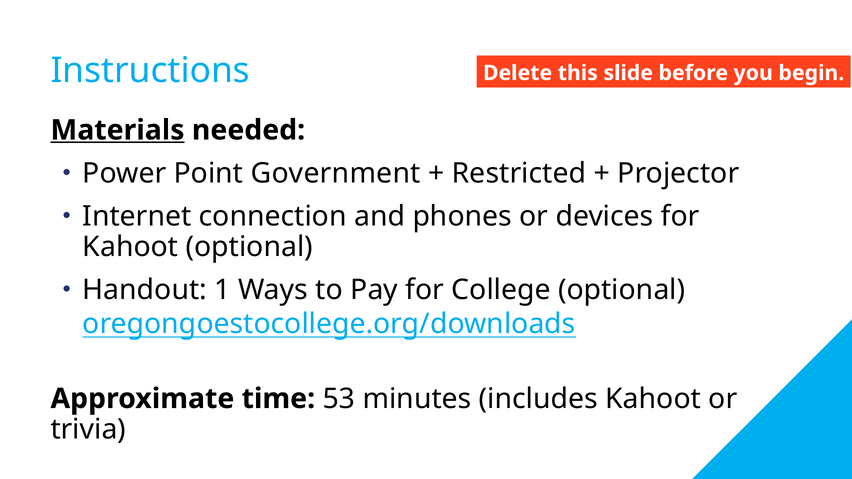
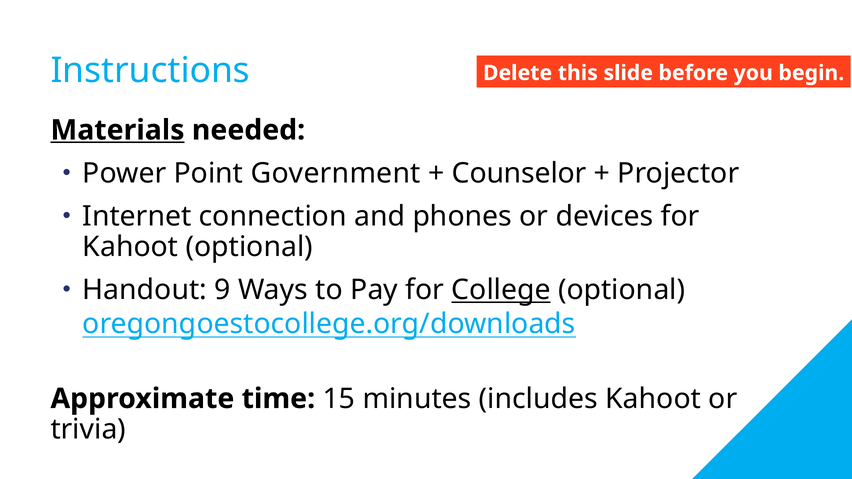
Restricted: Restricted -> Counselor (519, 173)
1: 1 -> 9 (223, 290)
College underline: none -> present (501, 290)
53: 53 -> 15 (339, 399)
